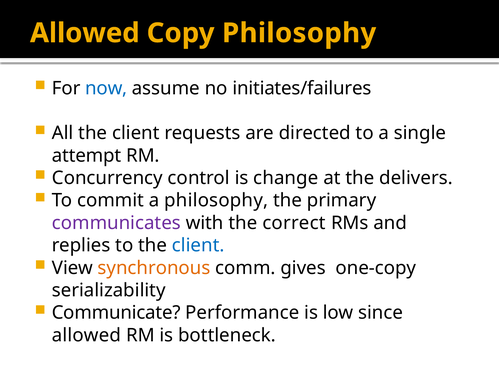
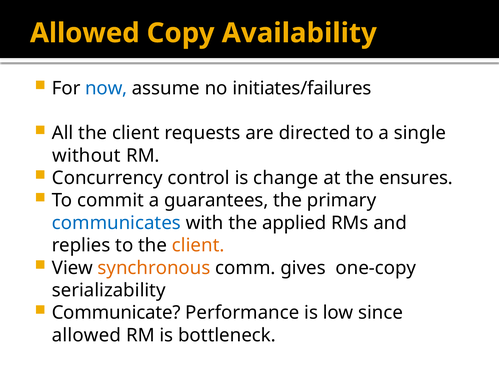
Copy Philosophy: Philosophy -> Availability (299, 33)
attempt: attempt -> without (86, 156)
delivers: delivers -> ensures (416, 178)
a philosophy: philosophy -> guarantees (216, 201)
communicates colour: purple -> blue (116, 223)
correct: correct -> applied (294, 223)
client colour: blue -> orange (198, 246)
